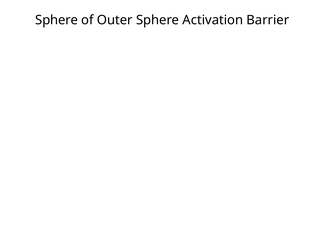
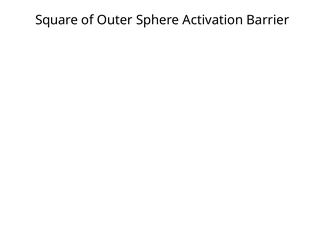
Sphere: Sphere -> Square (57, 20)
